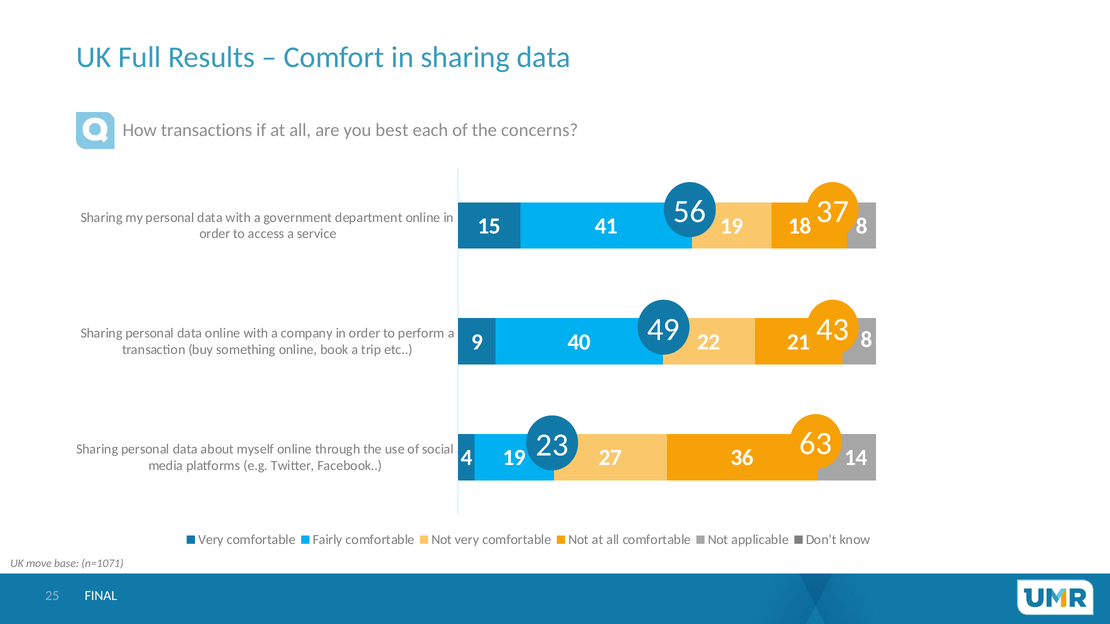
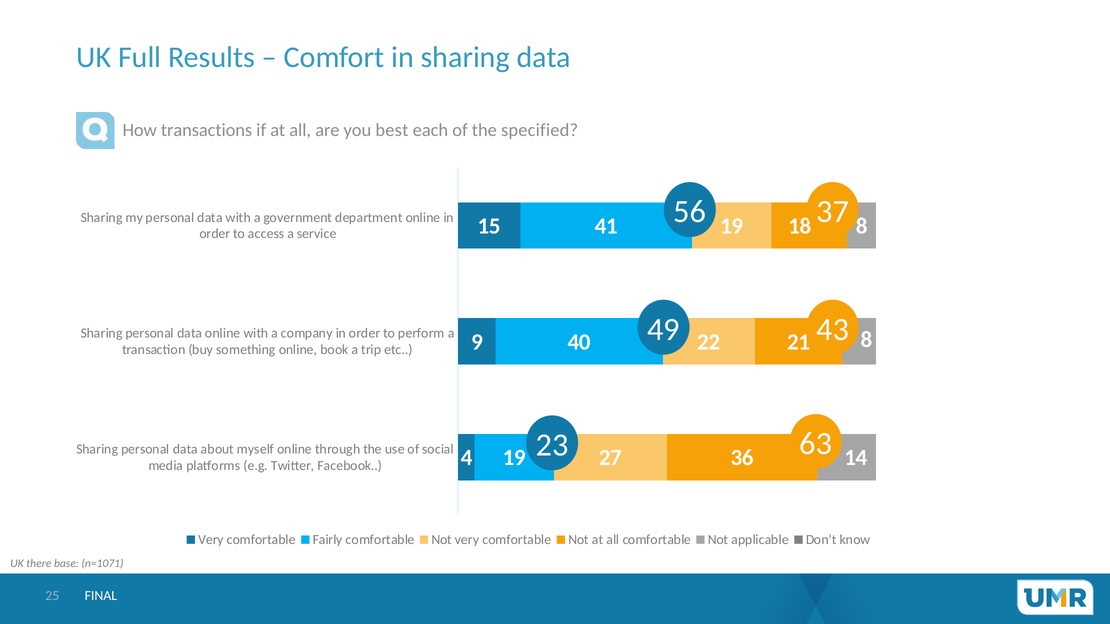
concerns: concerns -> specified (540, 130)
move: move -> there (39, 564)
